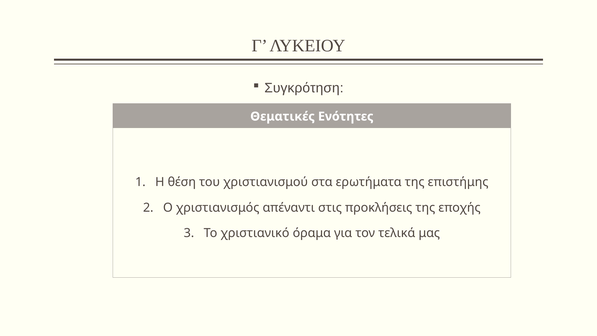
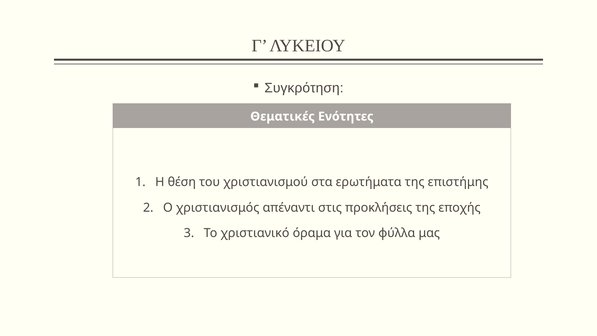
τελικά: τελικά -> φύλλα (397, 233)
